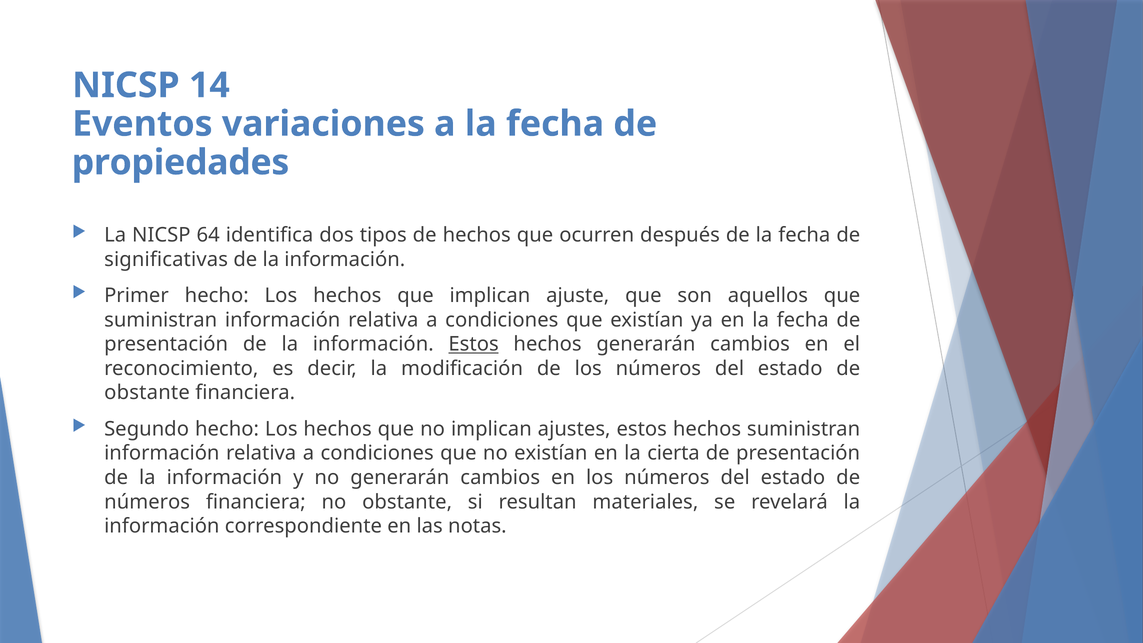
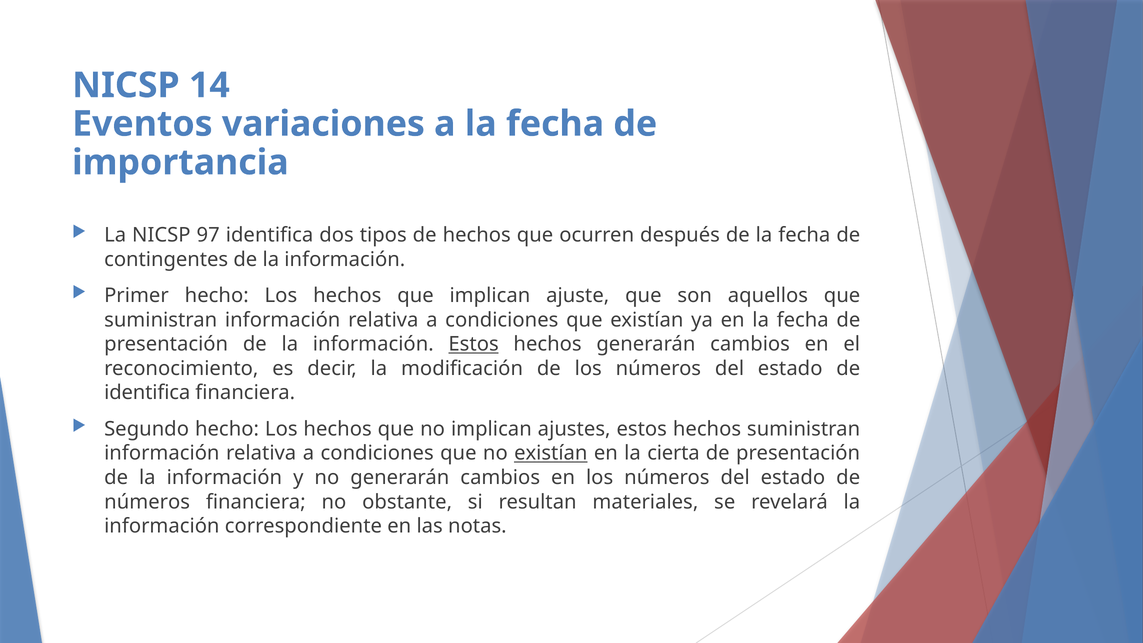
propiedades: propiedades -> importancia (180, 162)
64: 64 -> 97 (208, 235)
significativas: significativas -> contingentes (166, 259)
obstante: obstante -> identifica (147, 393)
existían underline: none -> present (551, 453)
